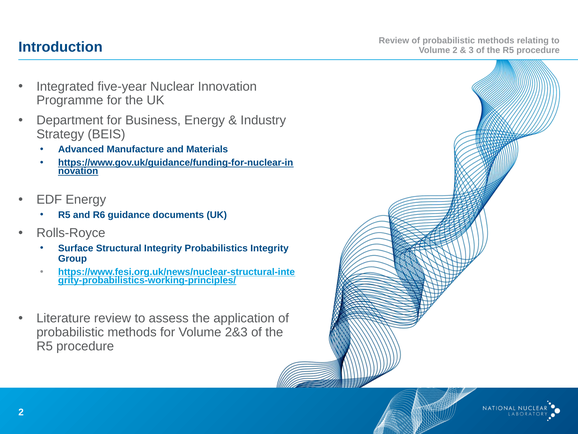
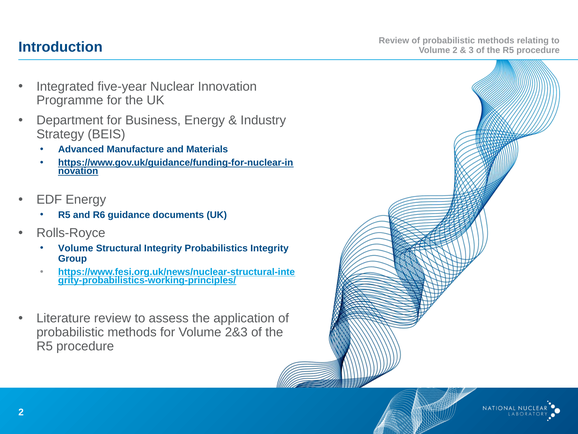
Surface: Surface -> Volume (76, 248)
